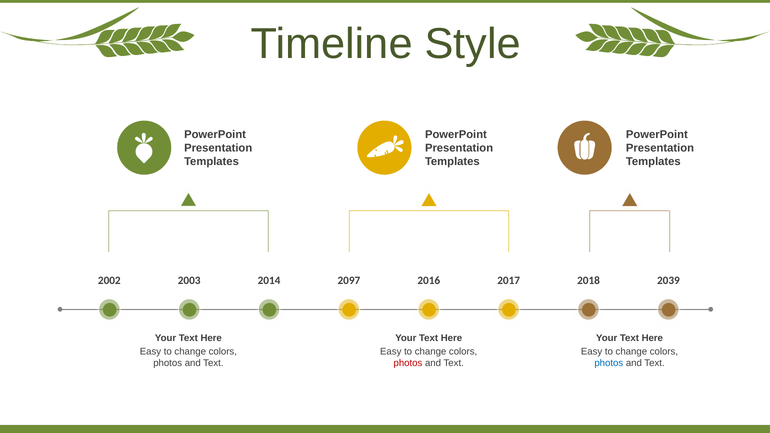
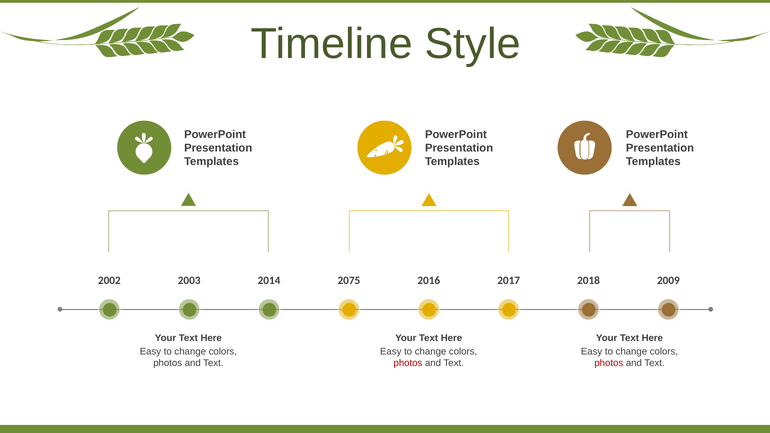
2097: 2097 -> 2075 (349, 280)
2039: 2039 -> 2009 (668, 280)
photos colour: blue -> red (609, 363)
